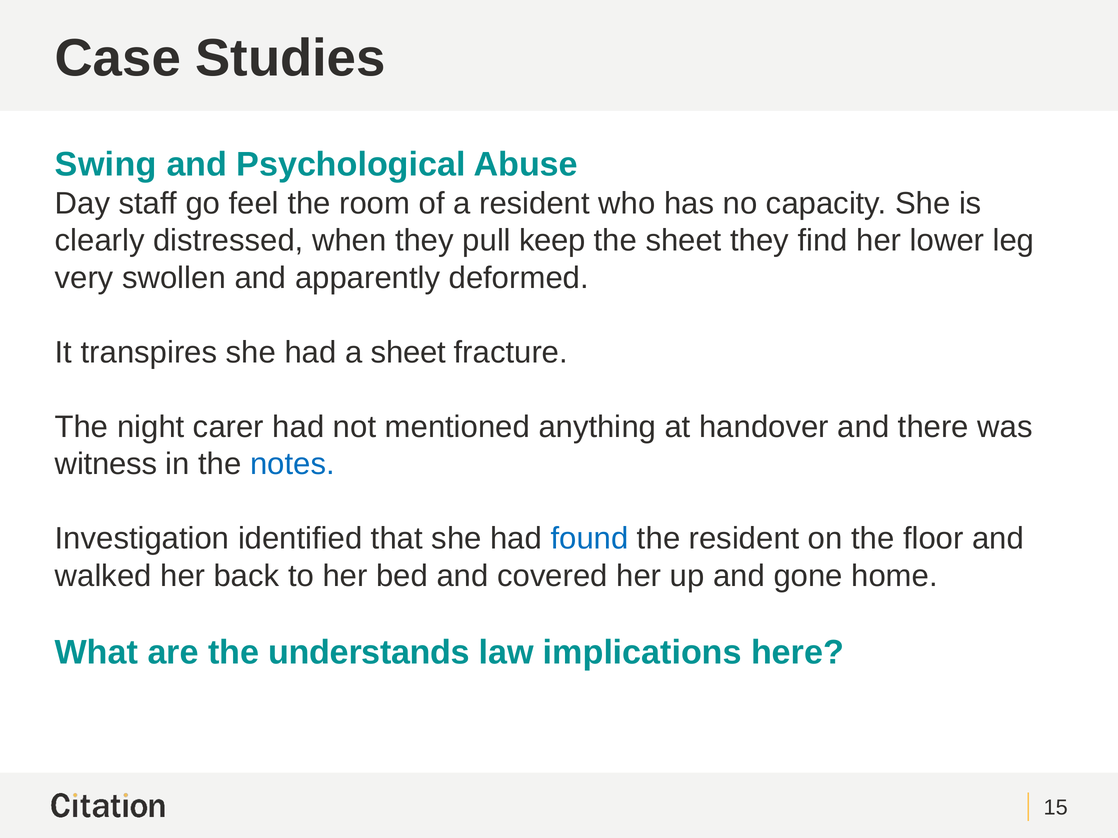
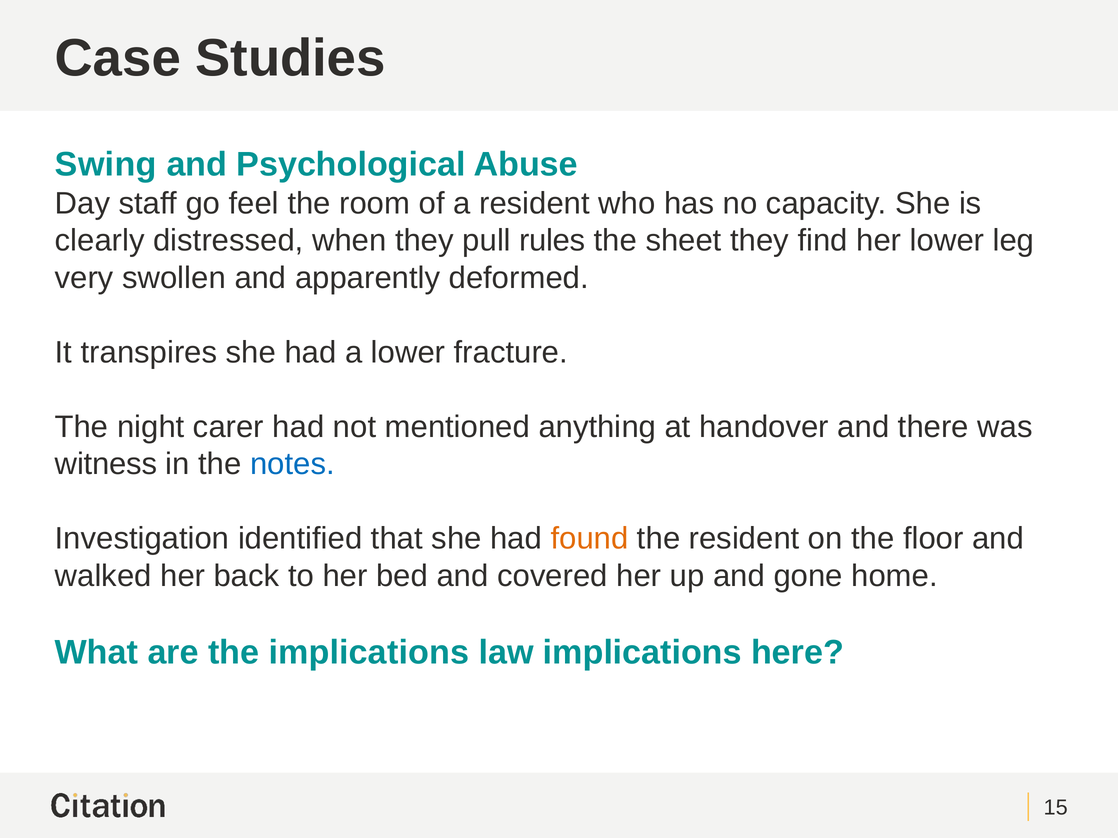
keep: keep -> rules (552, 241)
a sheet: sheet -> lower (408, 353)
found colour: blue -> orange (589, 539)
the understands: understands -> implications (369, 653)
